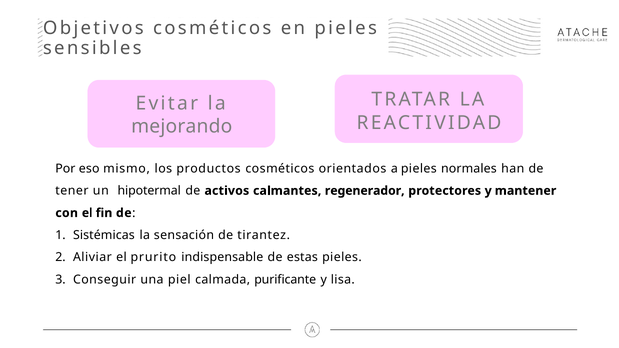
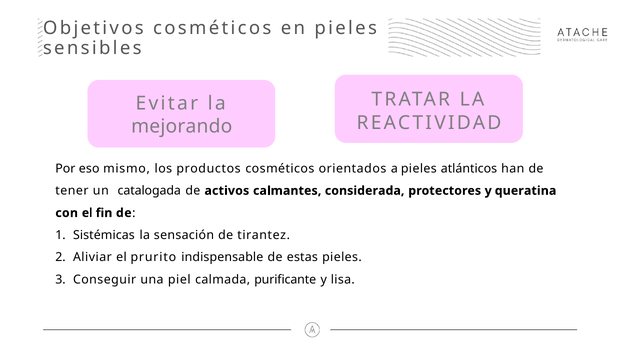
normales: normales -> atlánticos (469, 169)
hipotermal: hipotermal -> catalogada (149, 191)
regenerador: regenerador -> considerada (365, 191)
mantener: mantener -> queratina (526, 191)
